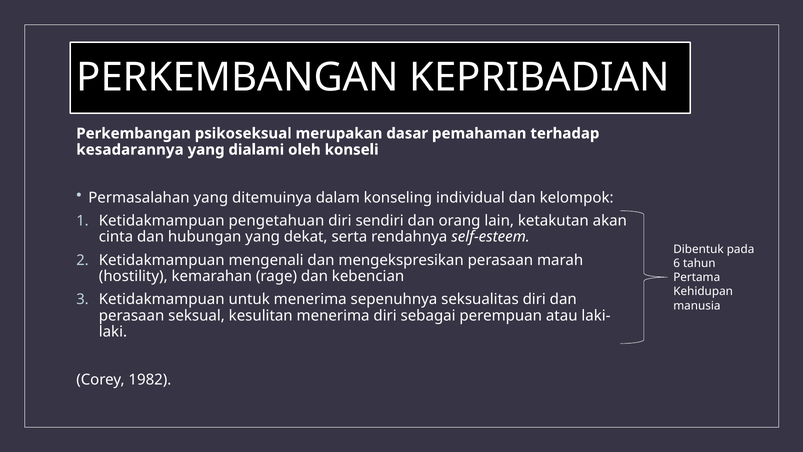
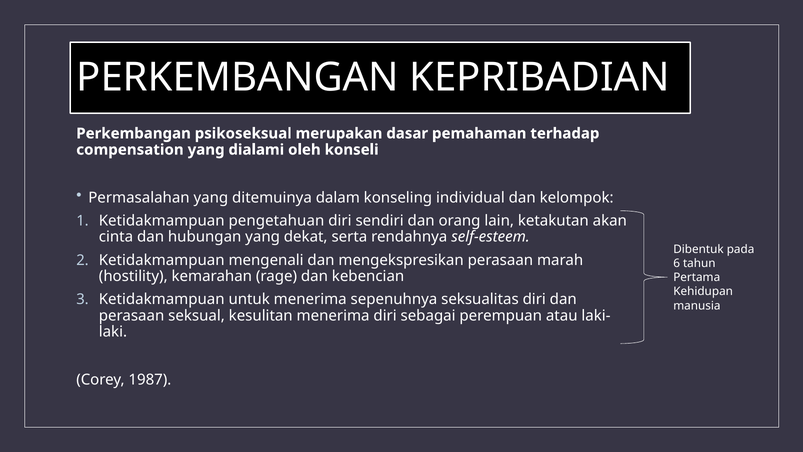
kesadarannya: kesadarannya -> compensation (130, 150)
1982: 1982 -> 1987 (150, 380)
